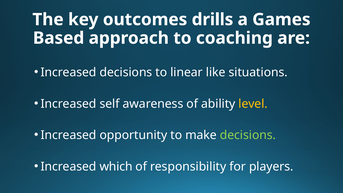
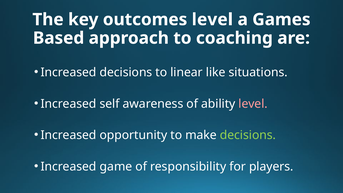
outcomes drills: drills -> level (212, 20)
level colour: yellow -> pink (253, 104)
which: which -> game (116, 166)
